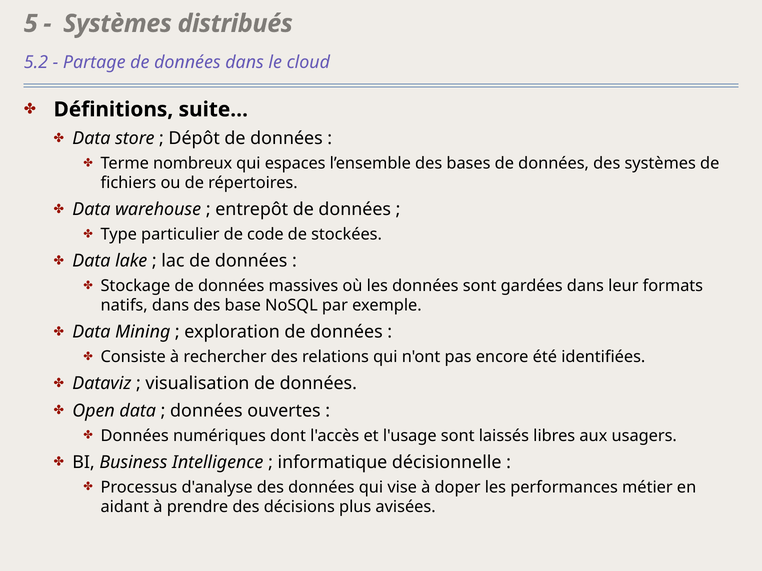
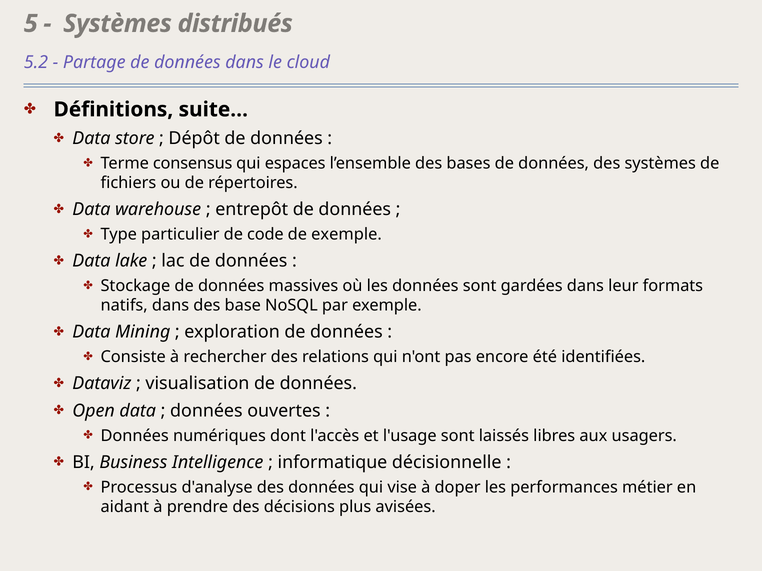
nombreux: nombreux -> consensus (193, 163)
de stockées: stockées -> exemple (347, 235)
